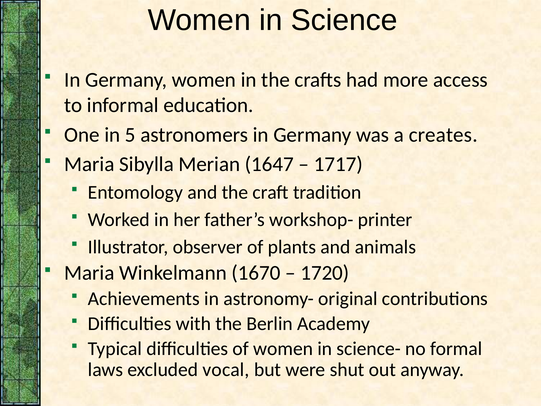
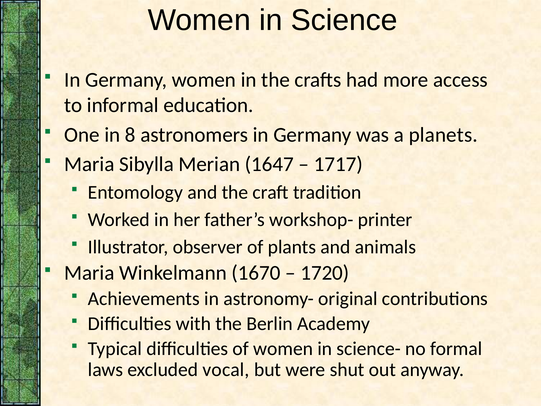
5: 5 -> 8 (130, 135)
creates: creates -> planets (443, 135)
